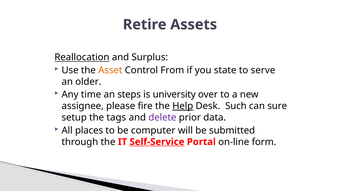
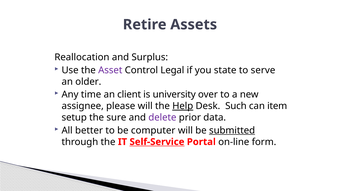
Reallocation underline: present -> none (82, 57)
Asset colour: orange -> purple (110, 70)
From: From -> Legal (172, 70)
steps: steps -> client (129, 95)
please fire: fire -> will (145, 106)
sure: sure -> item (277, 106)
tags: tags -> sure (116, 118)
places: places -> better (89, 131)
submitted underline: none -> present (232, 131)
